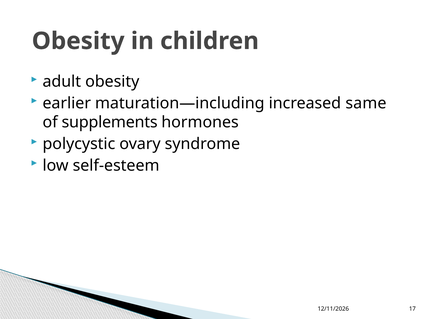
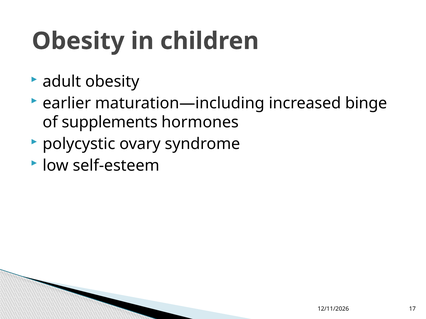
same: same -> binge (366, 103)
